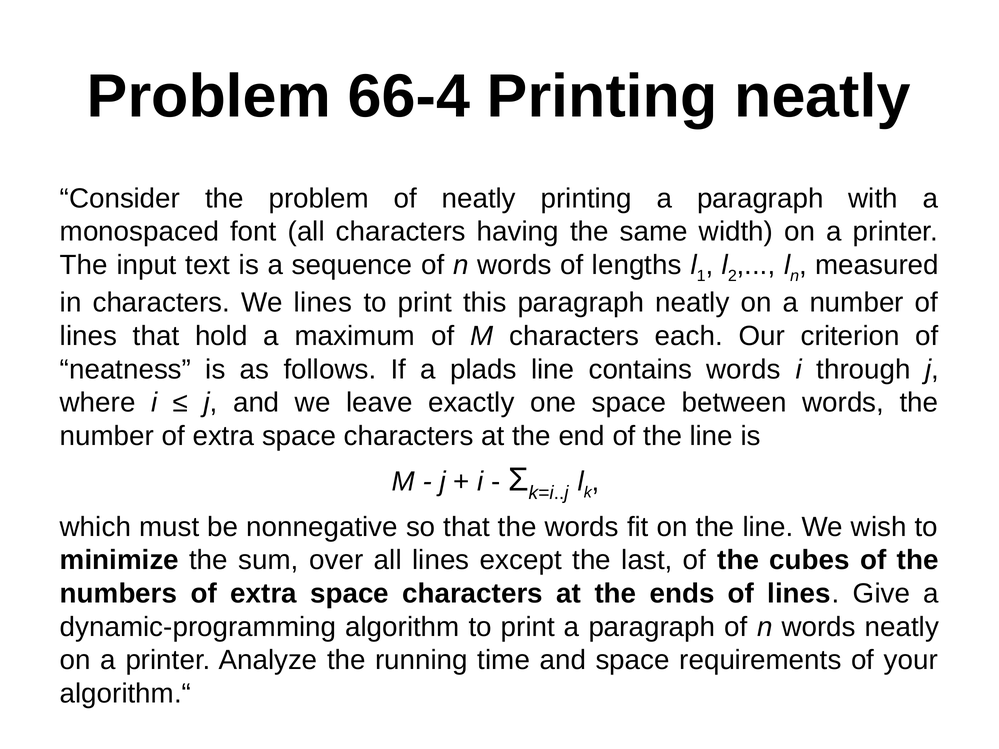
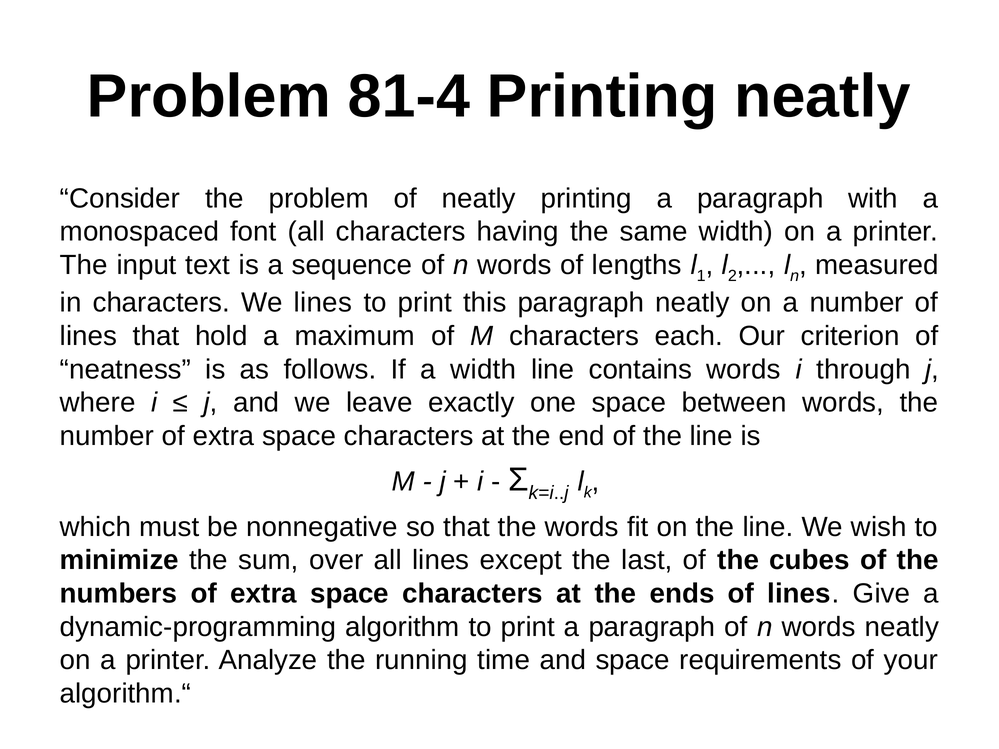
66-4: 66-4 -> 81-4 (409, 97)
a plads: plads -> width (483, 370)
